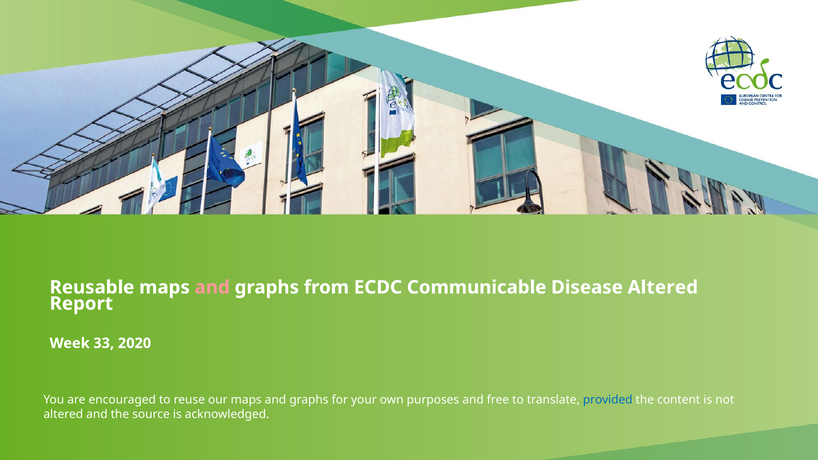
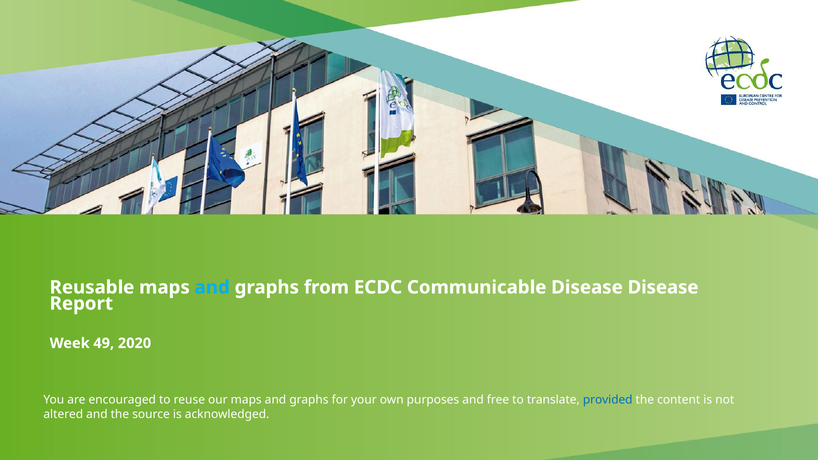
and colour: pink -> light blue (212, 287)
Disease Altered: Altered -> Disease (663, 287)
33: 33 -> 49 (104, 343)
